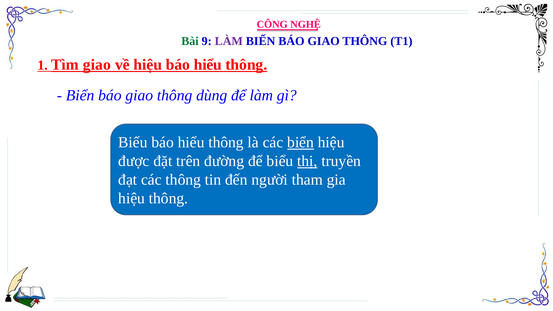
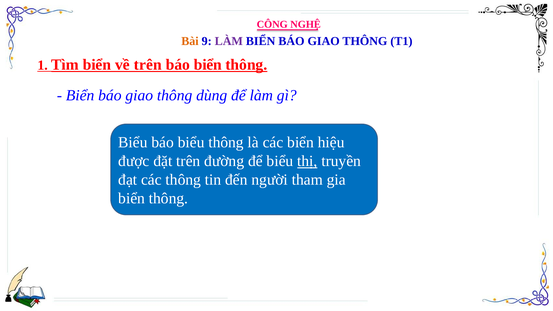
Bài colour: green -> orange (190, 41)
Tìm giao: giao -> biển (97, 65)
về hiệu: hiệu -> trên (148, 65)
hiểu: hiểu -> biển (208, 65)
hiểu: hiểu -> biểu (191, 142)
biển underline: present -> none (301, 142)
hiệu: hiệu -> biển (132, 198)
